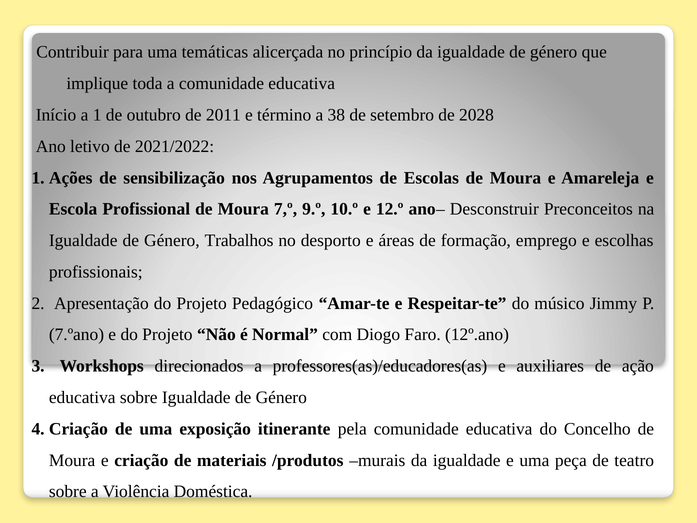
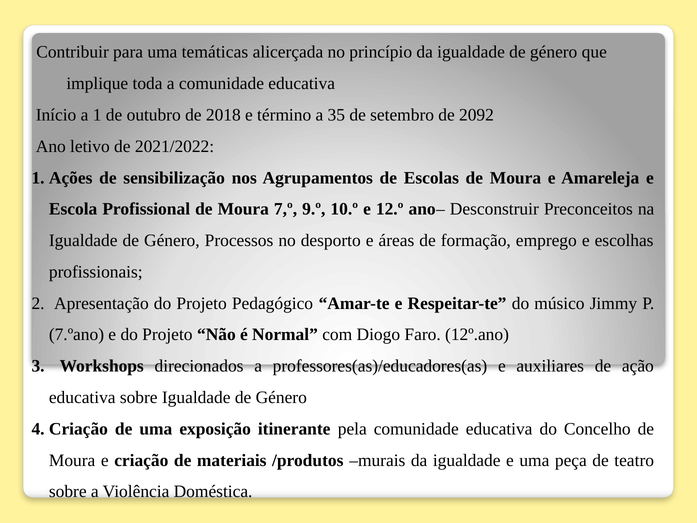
2011: 2011 -> 2018 (223, 115)
38: 38 -> 35 (336, 115)
2028: 2028 -> 2092 (476, 115)
Trabalhos: Trabalhos -> Processos (239, 240)
